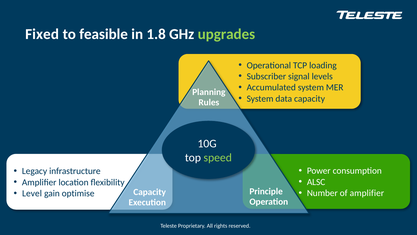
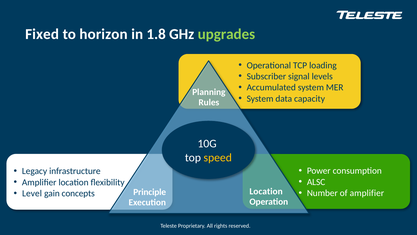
feasible: feasible -> horizon (103, 34)
speed colour: light green -> yellow (218, 157)
Principle: Principle -> Location (266, 191)
Capacity: Capacity -> Principle (150, 192)
optimise: optimise -> concepts (78, 193)
